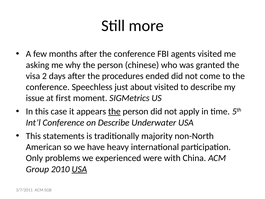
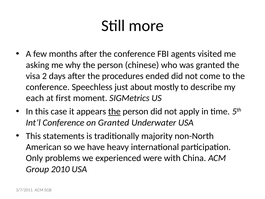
about visited: visited -> mostly (166, 87)
issue: issue -> each (35, 98)
on Describe: Describe -> Granted (114, 122)
USA underline: present -> none (79, 169)
